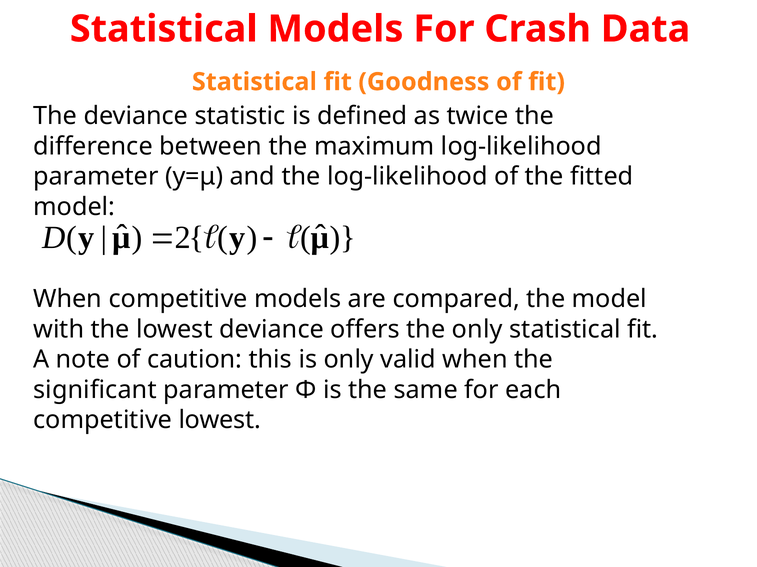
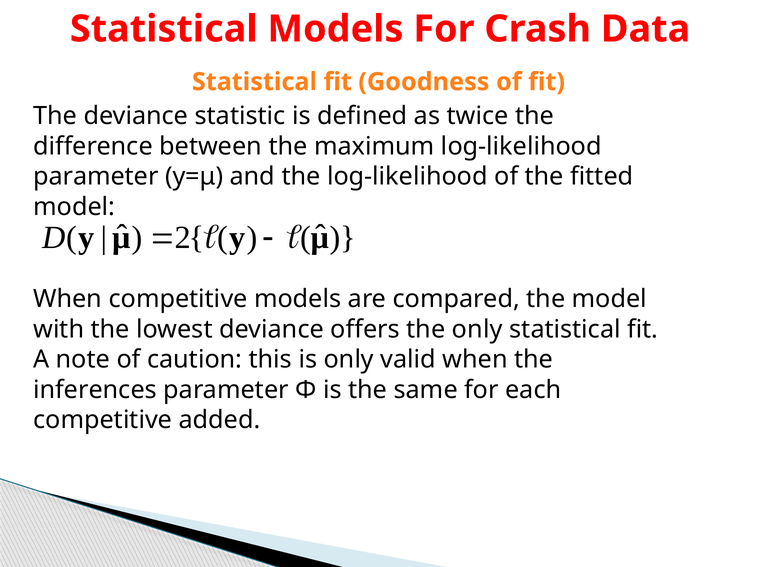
significant: significant -> inferences (95, 390)
competitive lowest: lowest -> added (220, 420)
